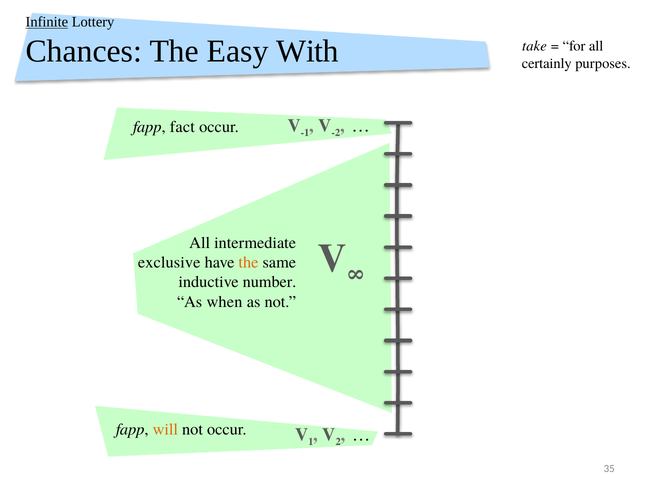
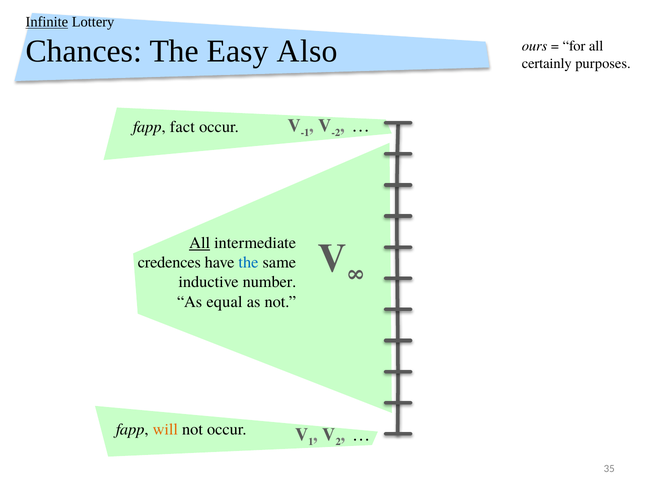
With: With -> Also (307, 51)
take: take -> ours (535, 46)
All underline: none -> present (200, 243)
exclusive: exclusive -> credences (169, 262)
the colour: orange -> blue (248, 262)
when: when -> equal (224, 301)
